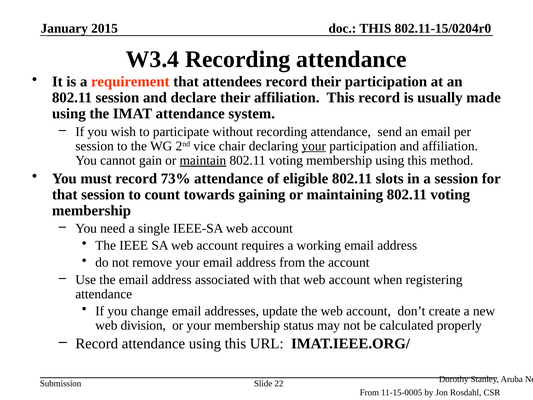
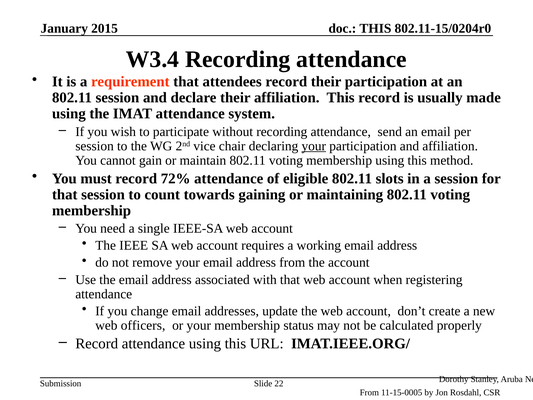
maintain underline: present -> none (203, 160)
73%: 73% -> 72% (176, 178)
division: division -> officers (143, 325)
